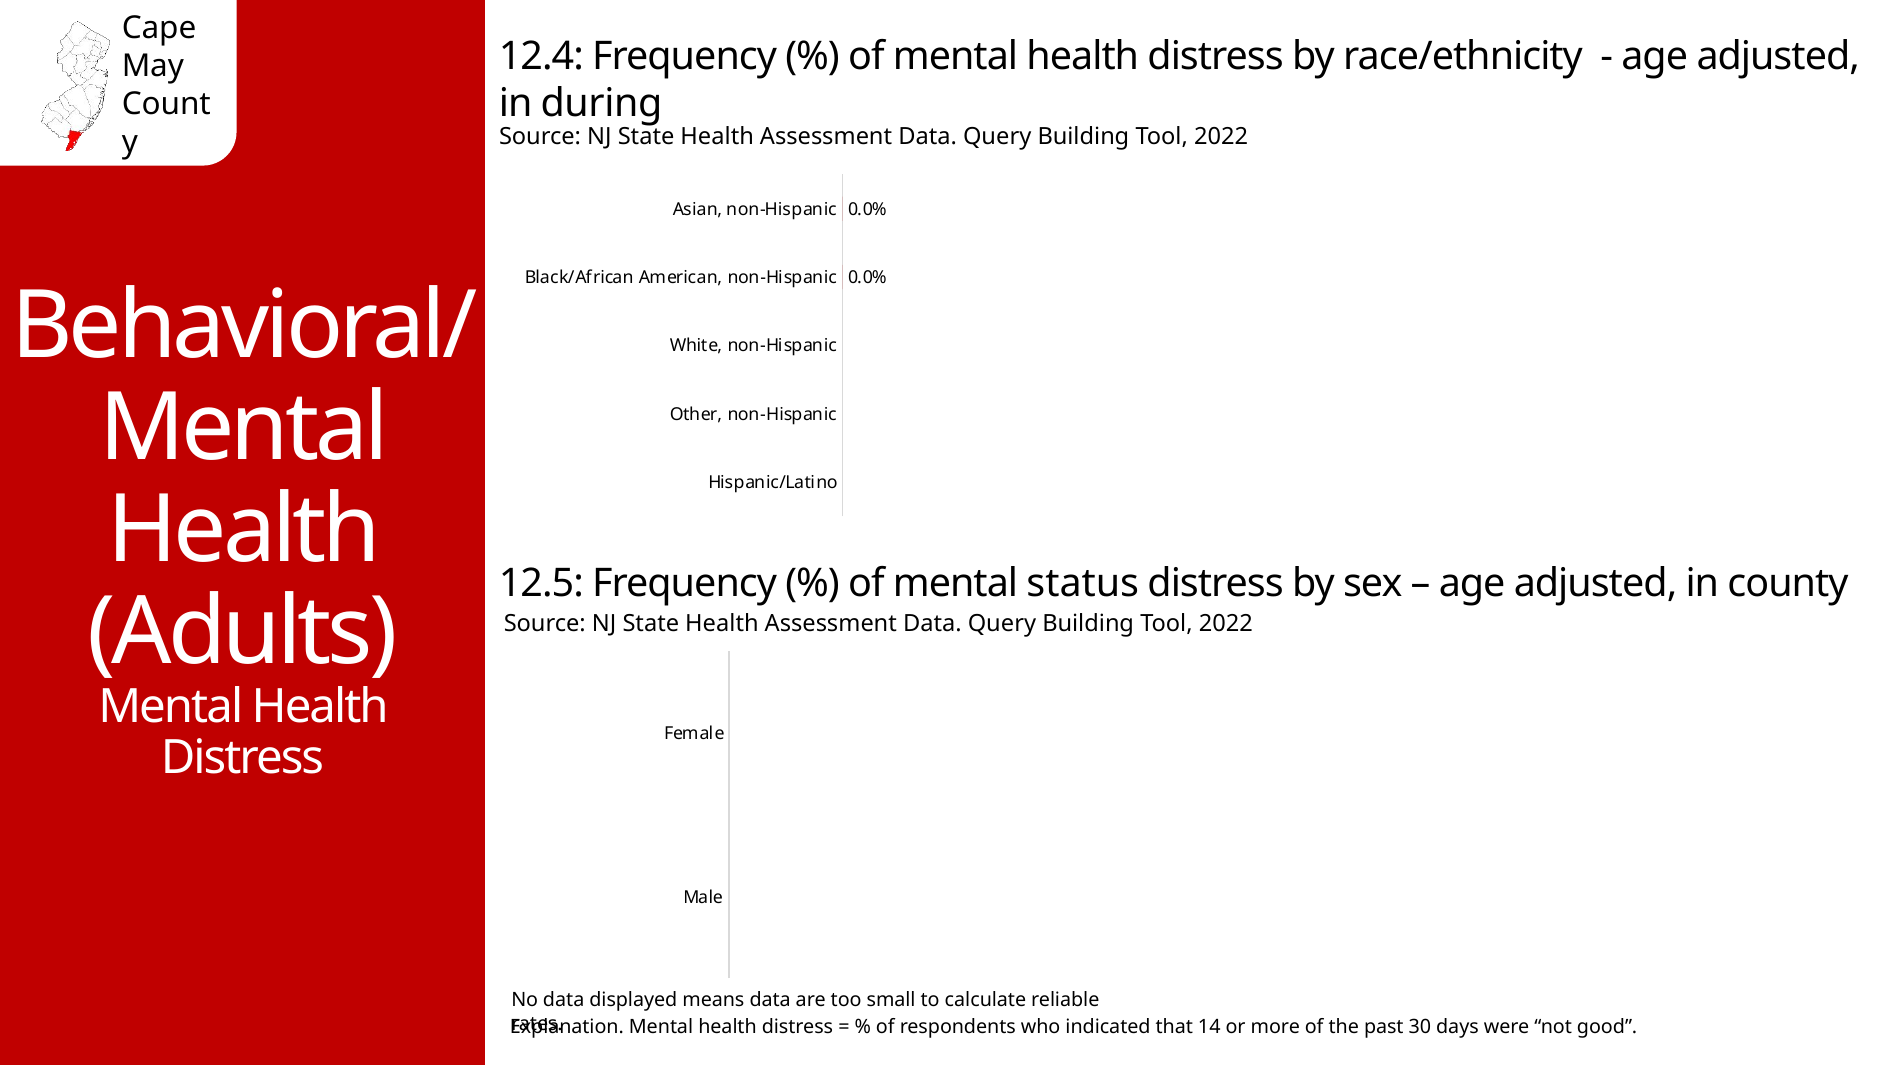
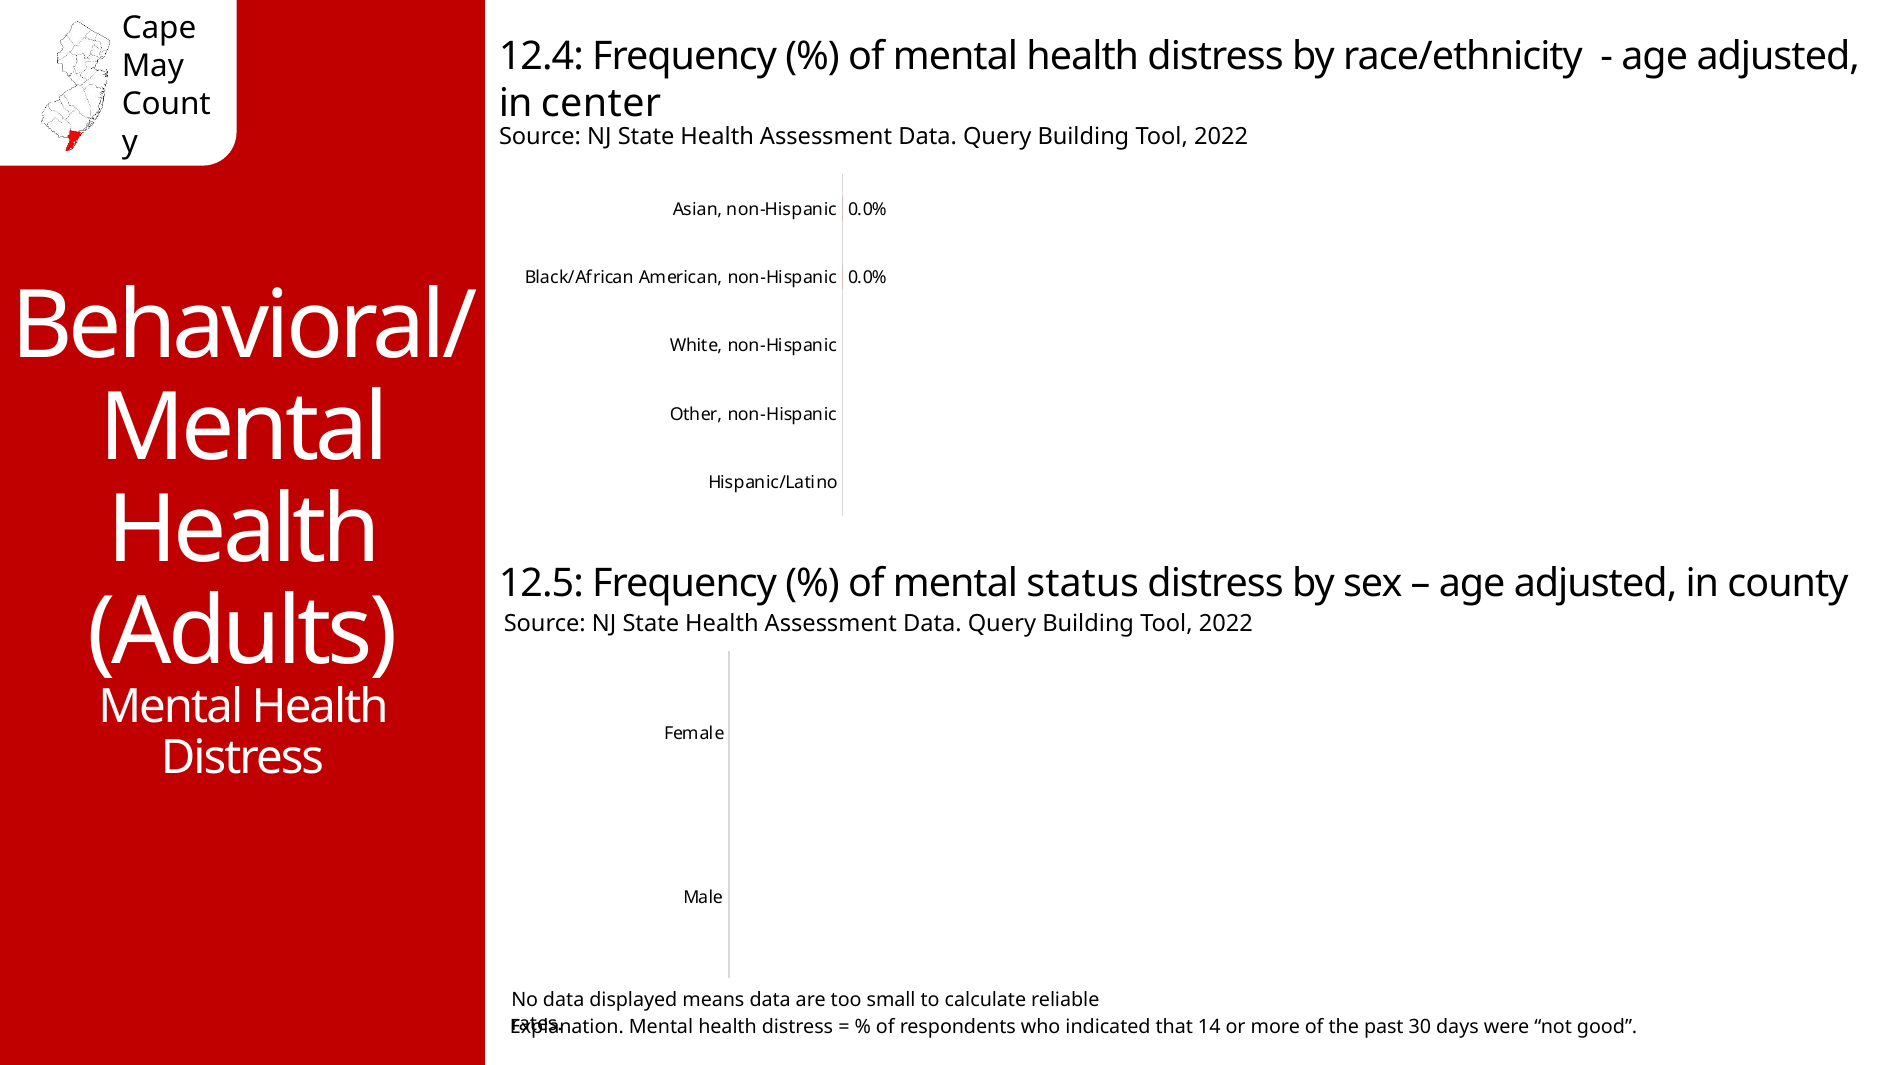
during: during -> center (601, 103)
